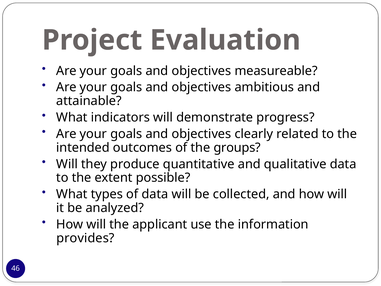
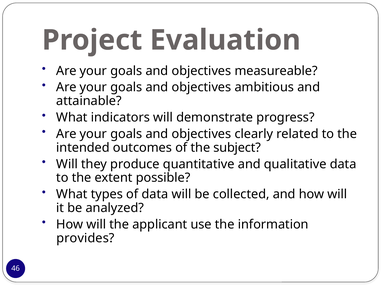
groups: groups -> subject (237, 147)
